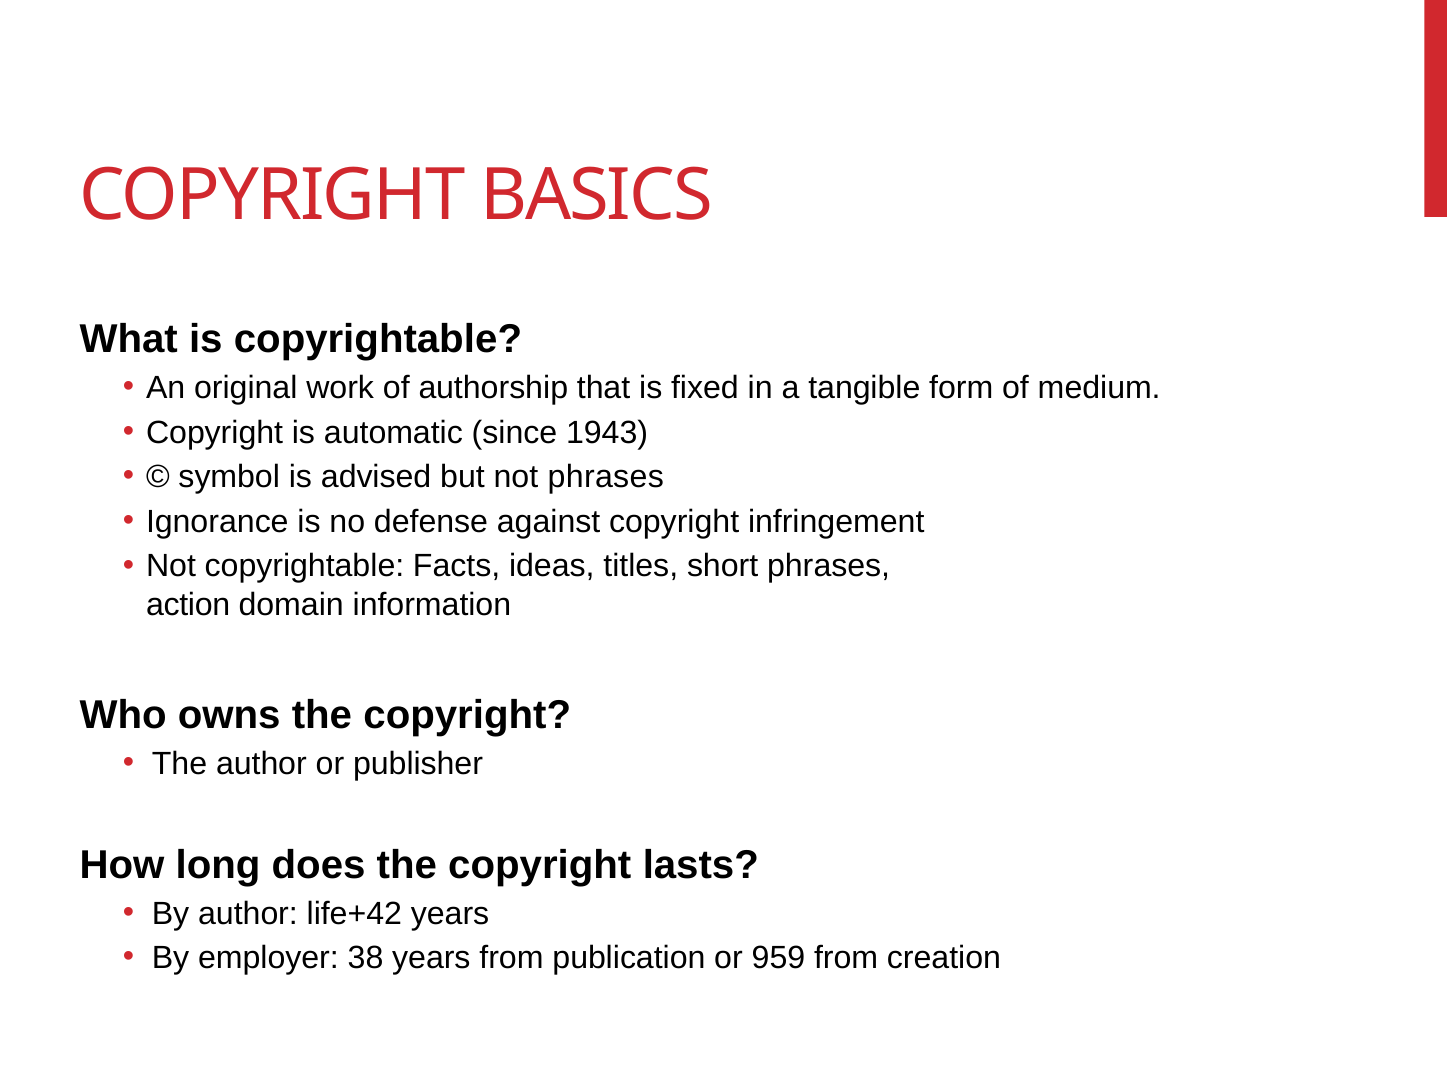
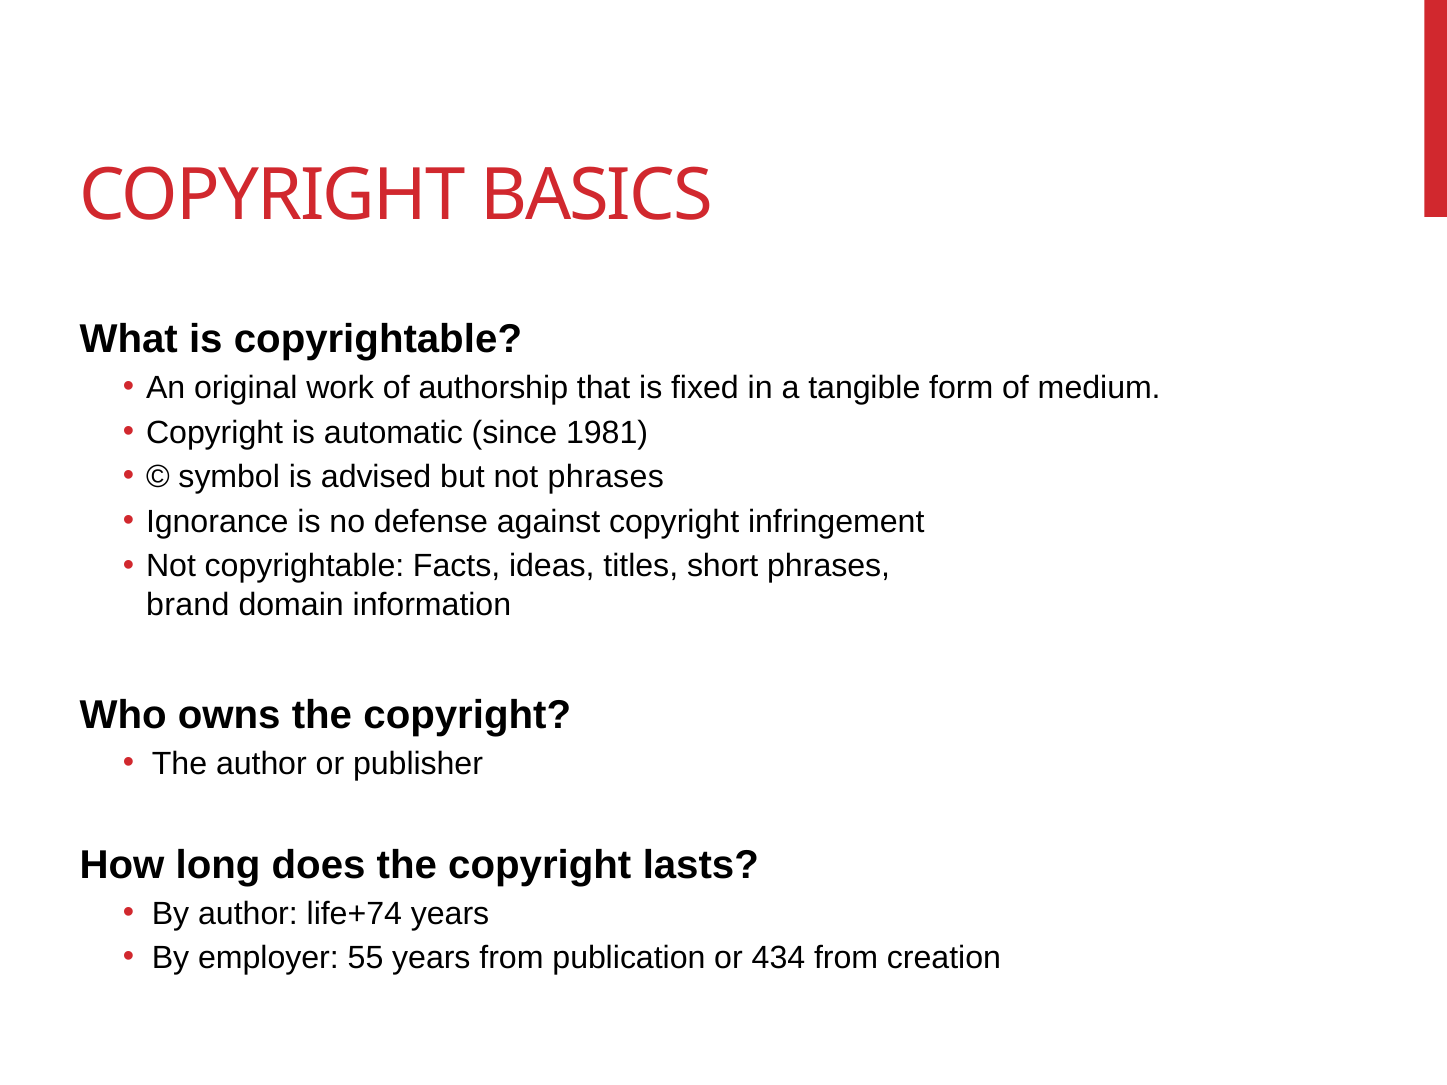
1943: 1943 -> 1981 (607, 433)
action: action -> brand (188, 605)
life+42: life+42 -> life+74 (354, 914)
38: 38 -> 55 (366, 958)
959: 959 -> 434 (779, 958)
